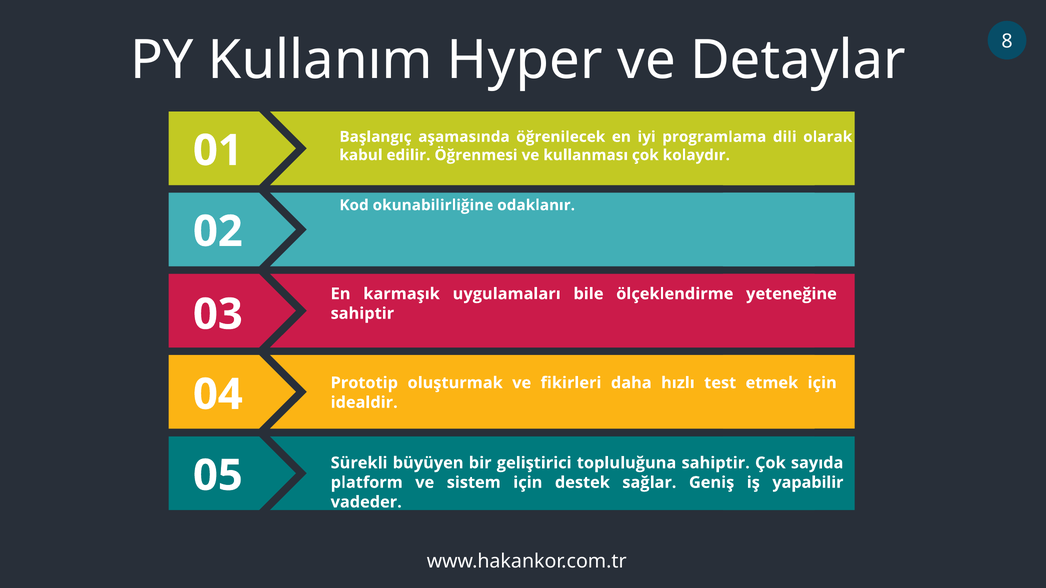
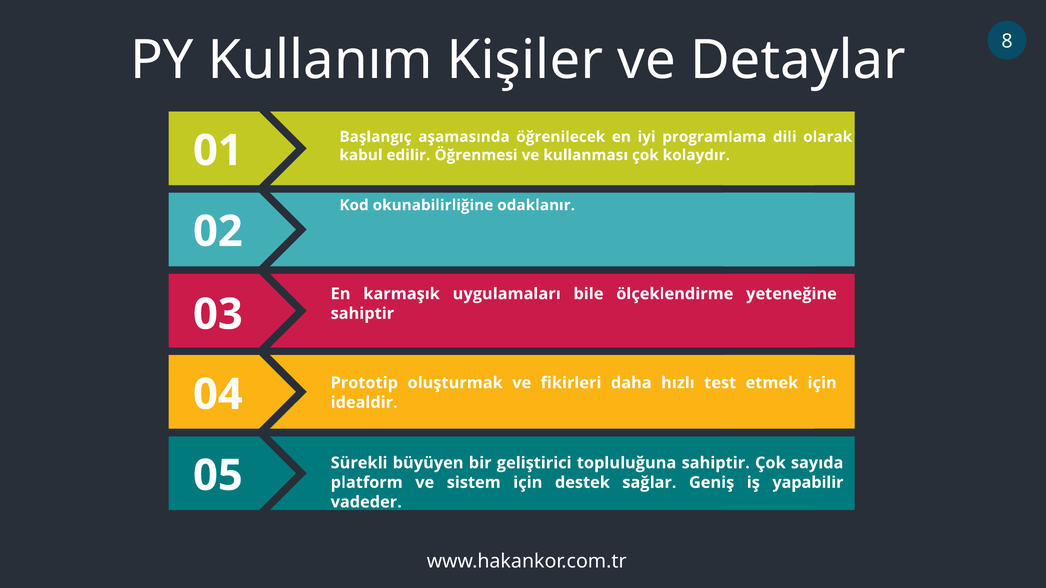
Hyper: Hyper -> Kişiler (525, 61)
